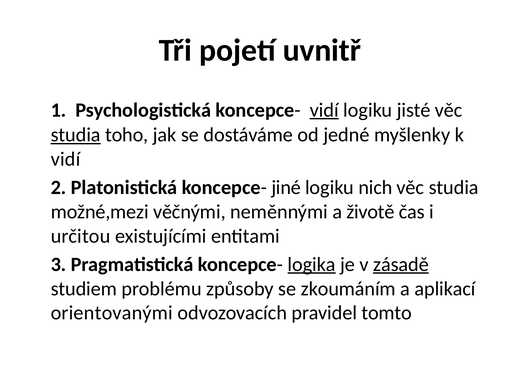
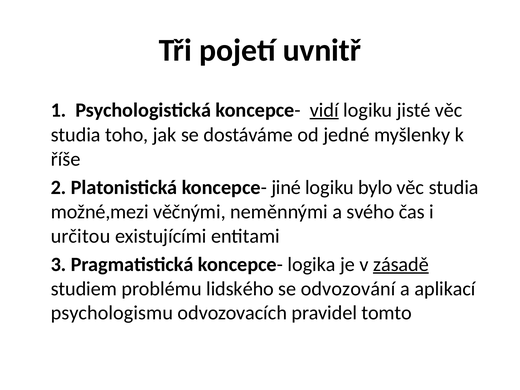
studia underline: present -> none (76, 135)
vidí: vidí -> říše (66, 159)
nich: nich -> bylo (375, 188)
životě: životě -> svého (370, 212)
logika underline: present -> none (312, 264)
způsoby: způsoby -> lidského (240, 289)
zkoumáním: zkoumáním -> odvozování (348, 289)
orientovanými: orientovanými -> psychologismu (112, 313)
